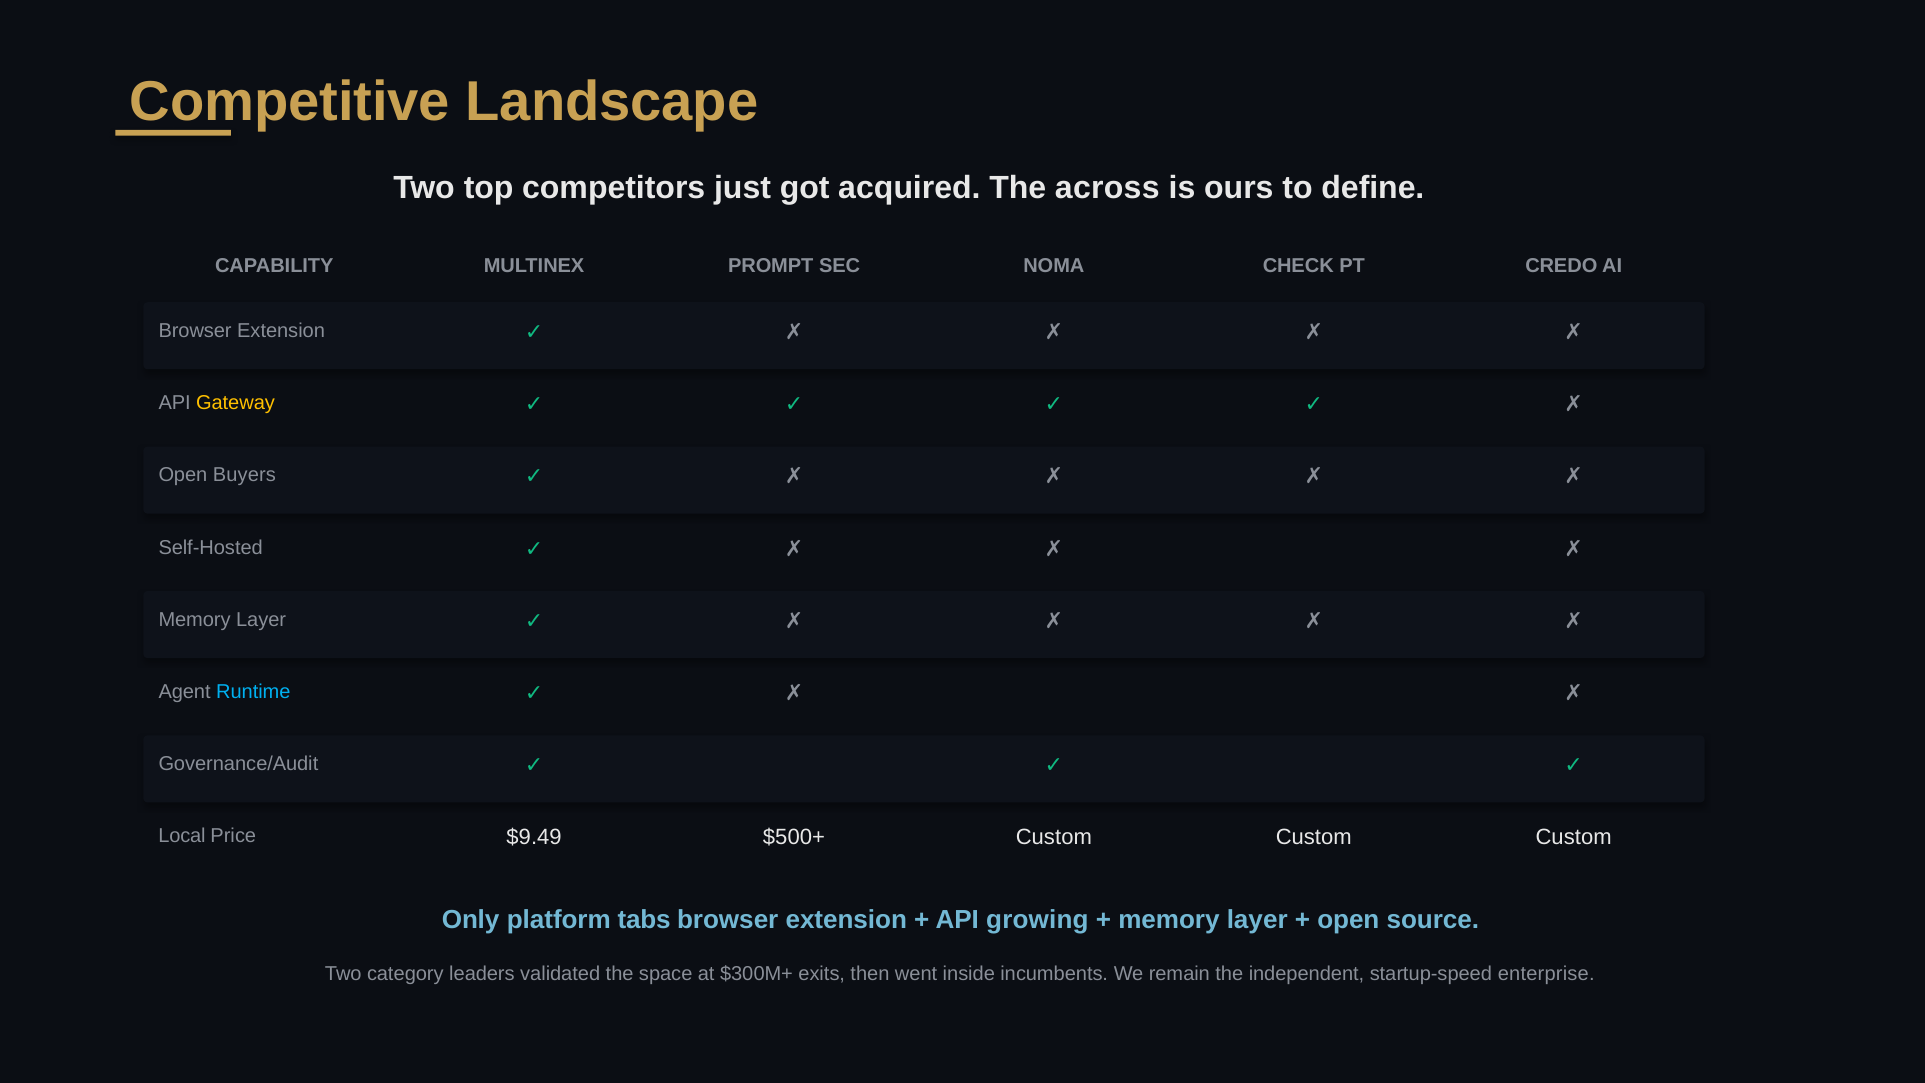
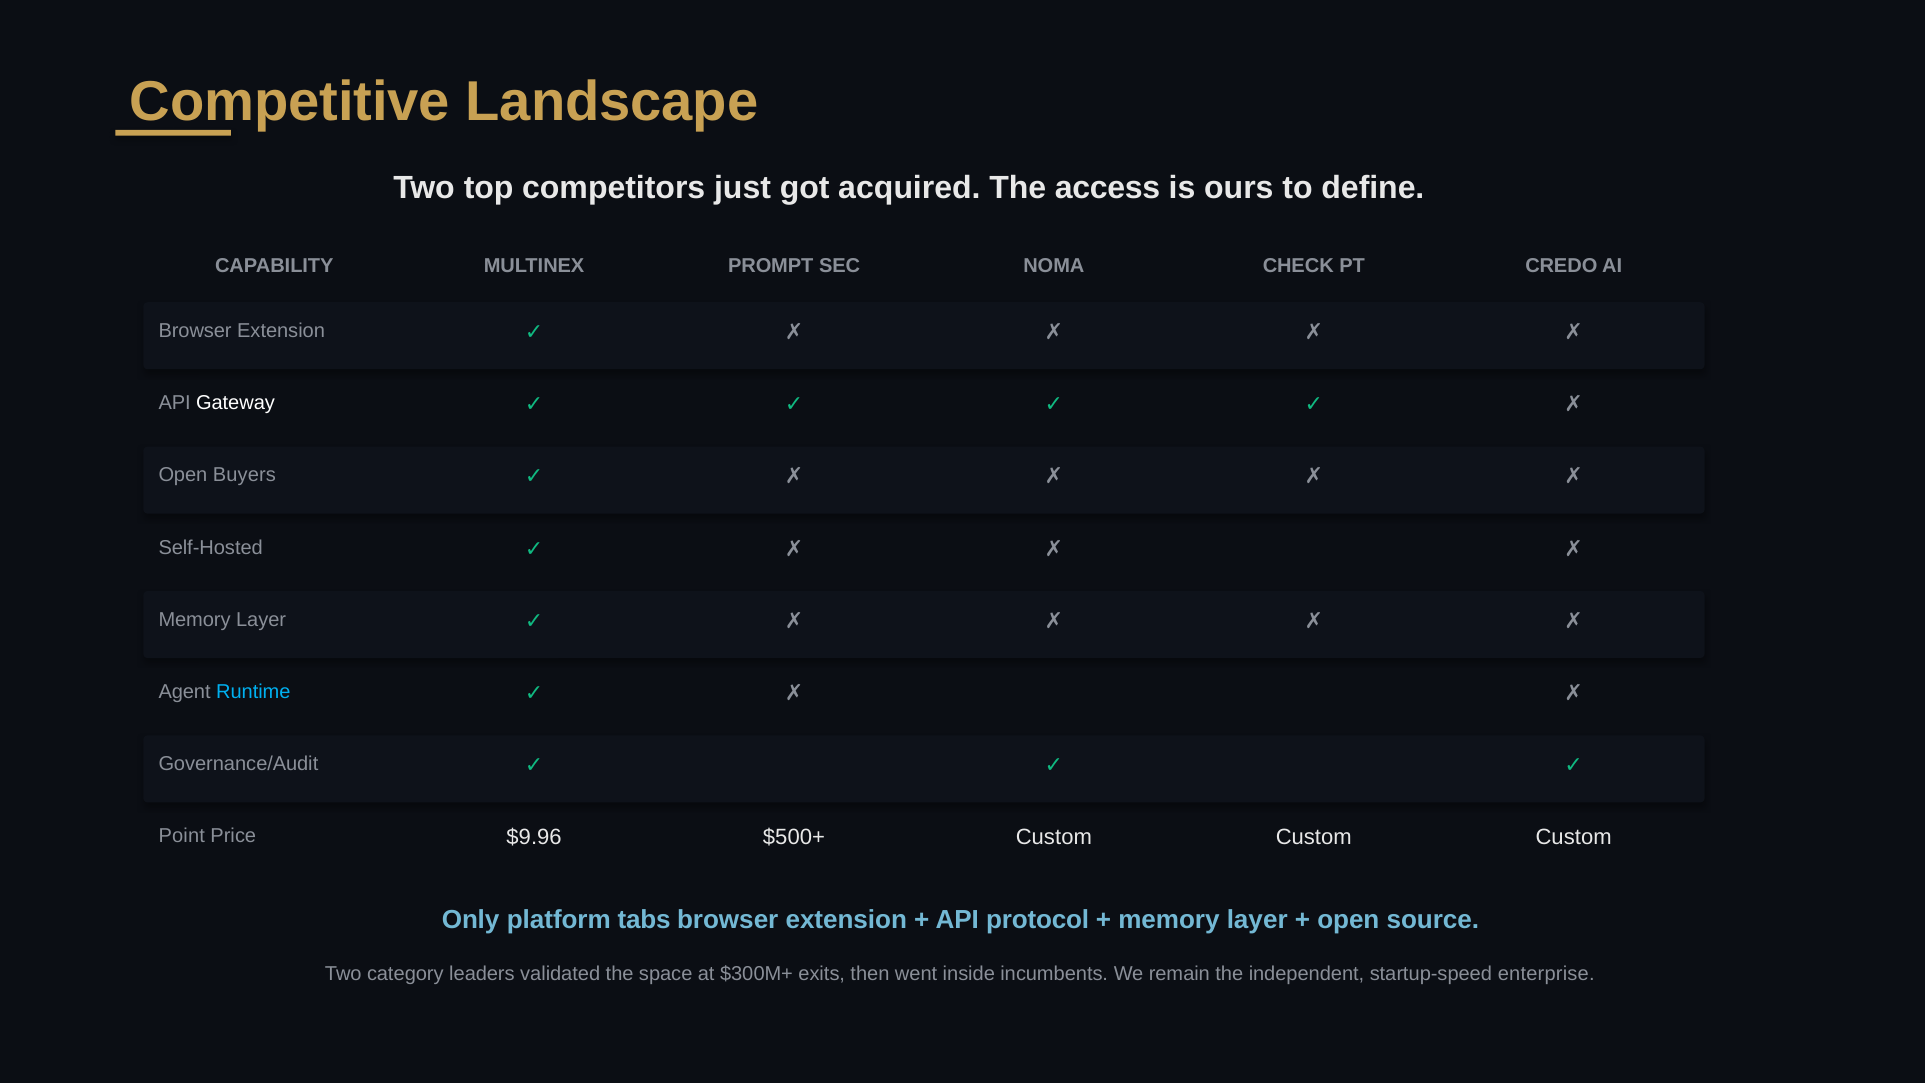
across: across -> access (1108, 187)
Gateway colour: yellow -> white (236, 403)
Local: Local -> Point (182, 836)
$9.49: $9.49 -> $9.96 (534, 838)
growing: growing -> protocol (1038, 920)
